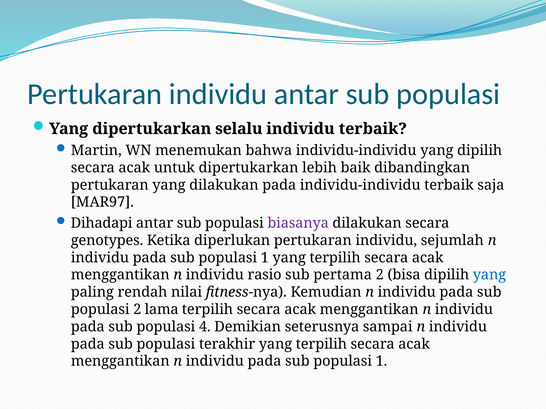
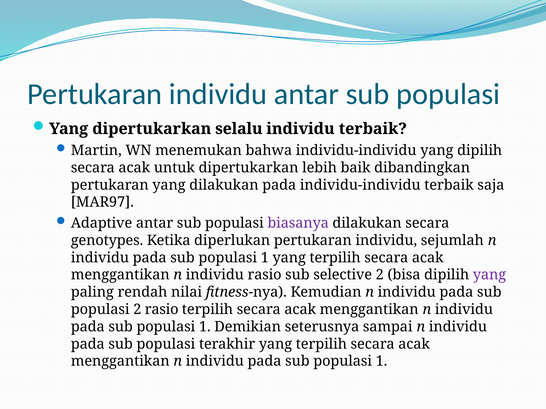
Dihadapi: Dihadapi -> Adaptive (102, 223)
pertama: pertama -> selective (343, 275)
yang colour: blue -> purple (489, 275)
2 lama: lama -> rasio (162, 310)
4: 4 -> 1 (205, 327)
